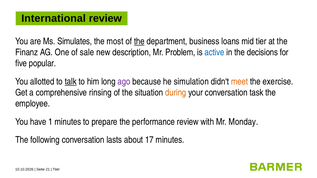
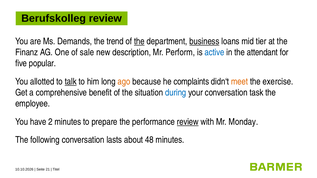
International: International -> Berufskolleg (54, 18)
Simulates: Simulates -> Demands (75, 41)
most: most -> trend (115, 41)
business underline: none -> present (204, 41)
Problem: Problem -> Perform (180, 52)
decisions: decisions -> attendant (262, 52)
ago colour: purple -> orange (124, 82)
simulation: simulation -> complaints (191, 82)
rinsing: rinsing -> benefit (100, 93)
during colour: orange -> blue (176, 93)
1: 1 -> 2 (50, 122)
review underline: none -> present (188, 122)
17: 17 -> 48 (149, 140)
